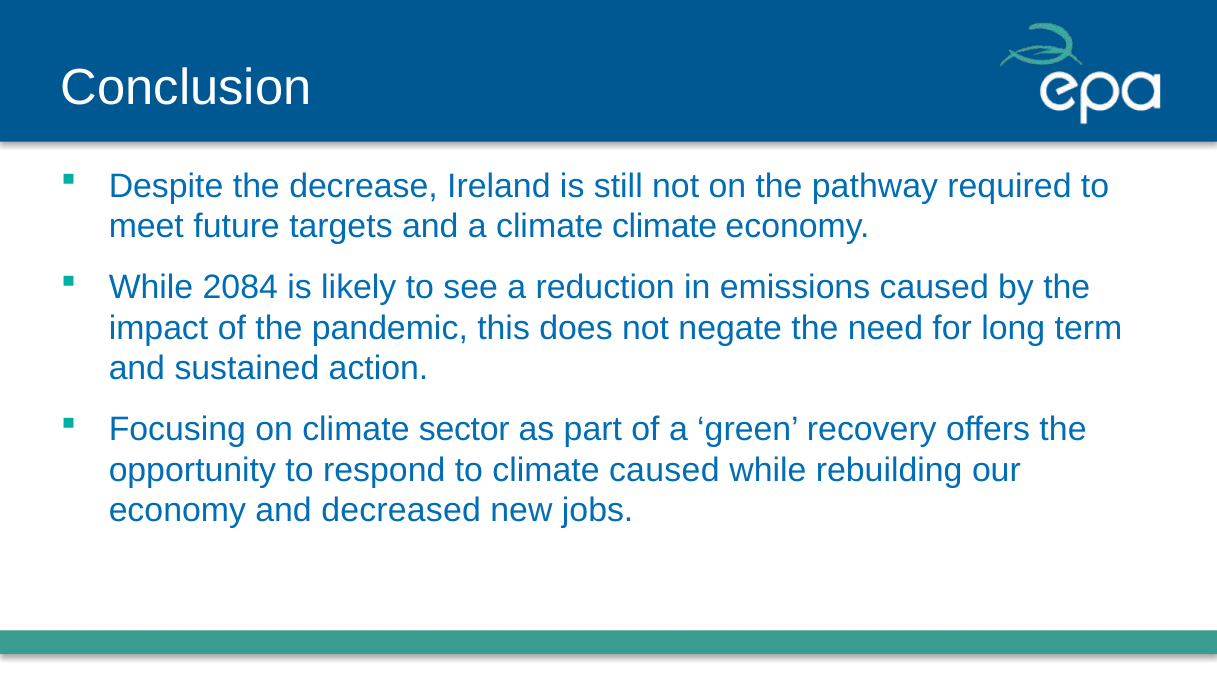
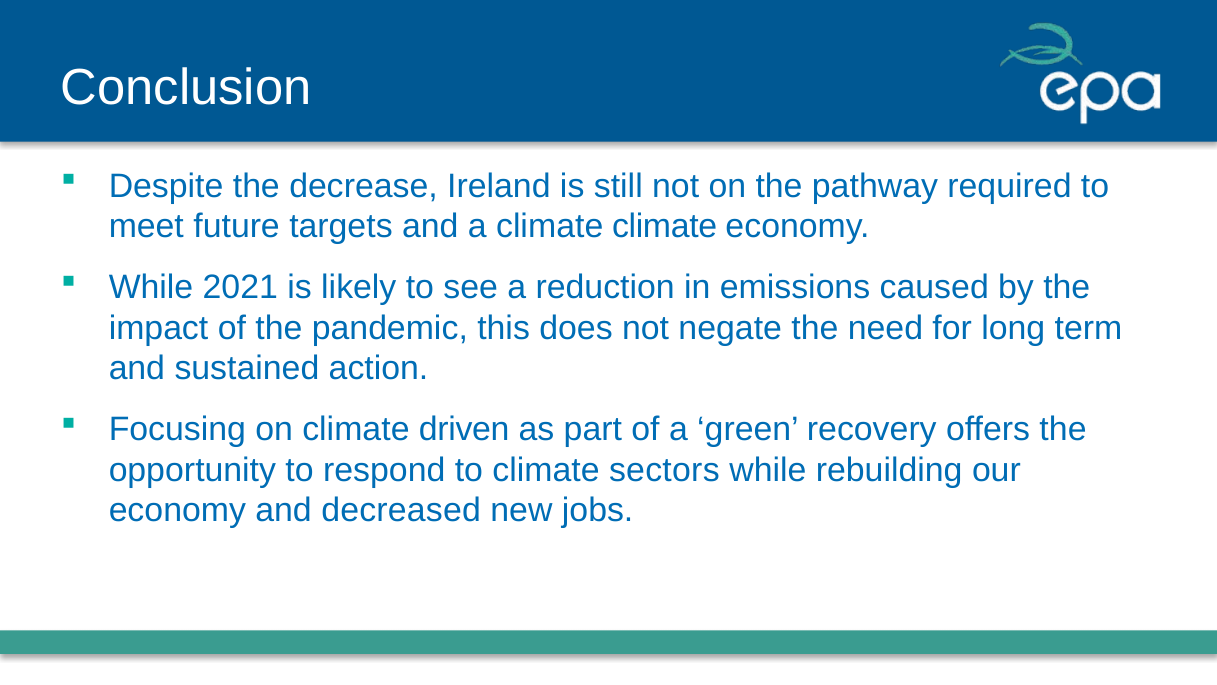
2084: 2084 -> 2021 (240, 287)
sector: sector -> driven (464, 429)
climate caused: caused -> sectors (664, 470)
